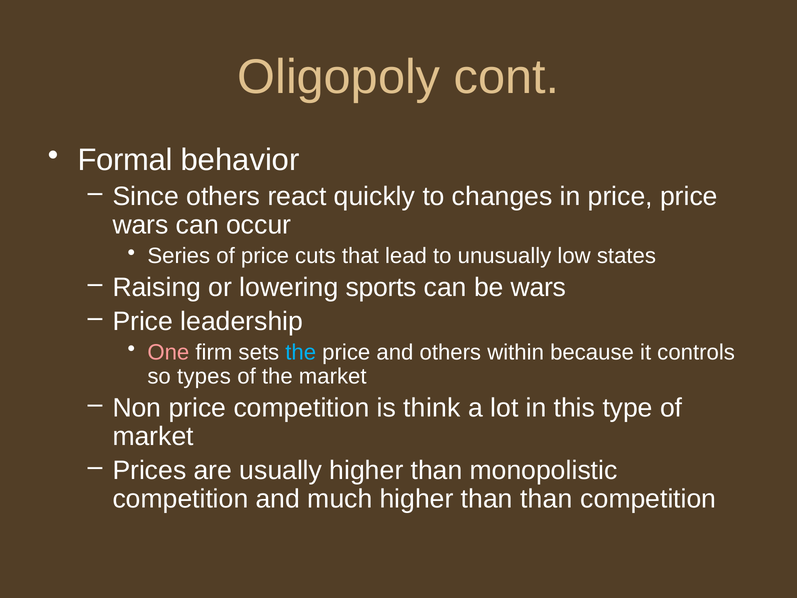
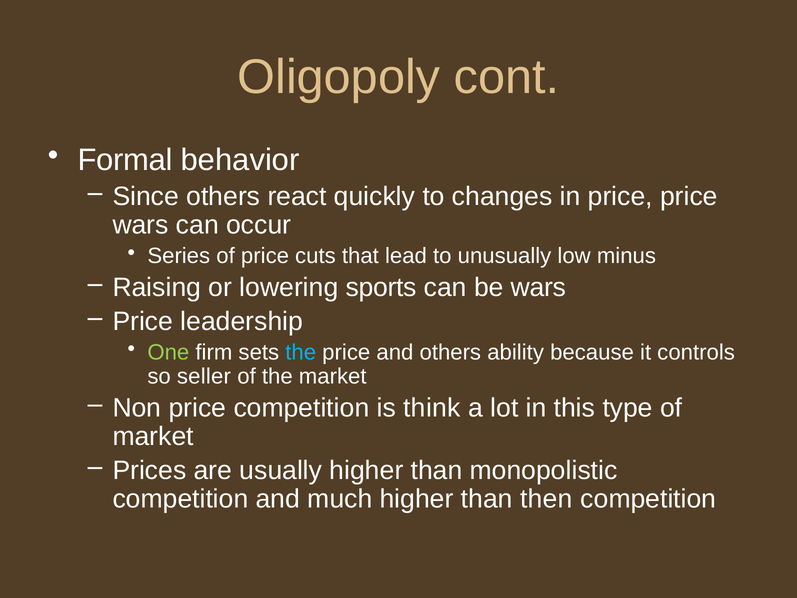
states: states -> minus (626, 256)
One colour: pink -> light green (168, 352)
within: within -> ability (516, 352)
types: types -> seller (204, 376)
than than: than -> then (546, 499)
